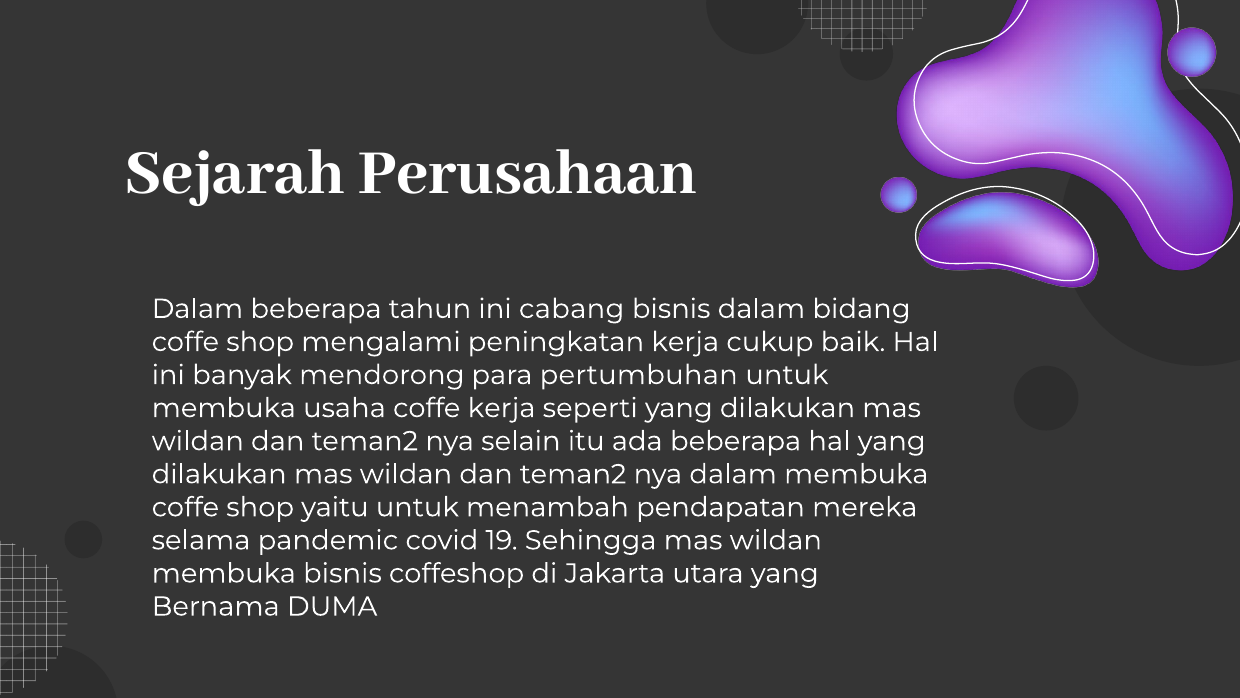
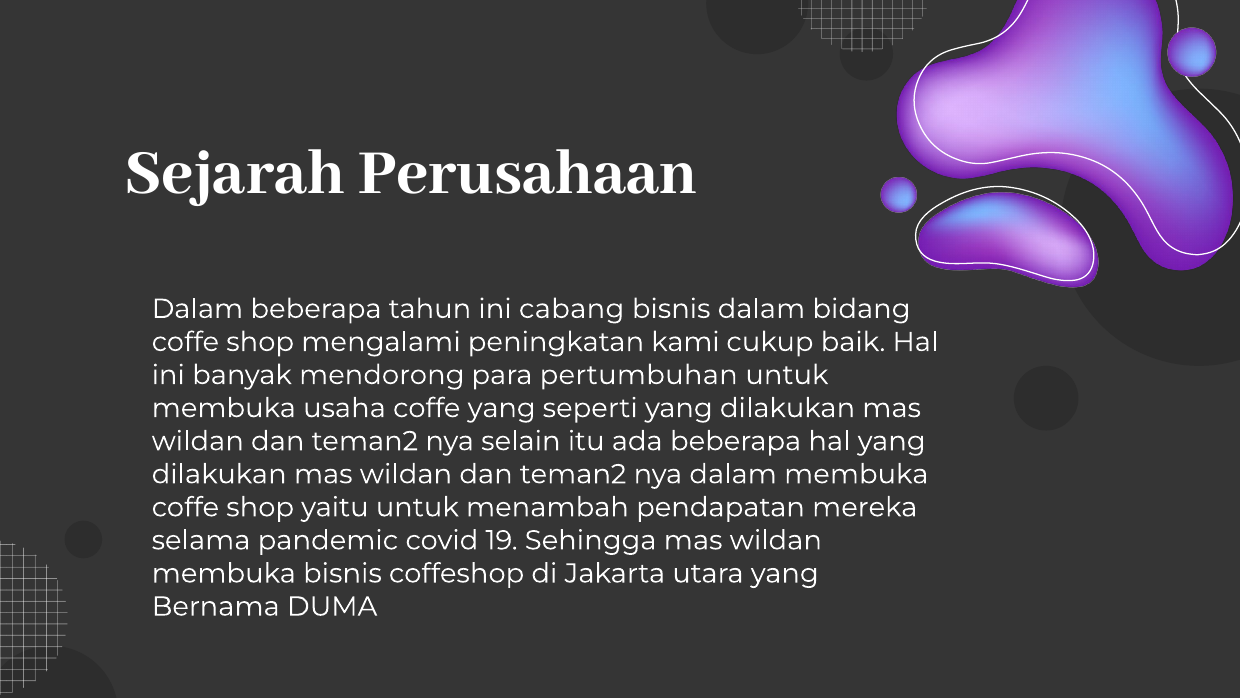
peningkatan kerja: kerja -> kami (685, 342)
coffe kerja: kerja -> yang (502, 408)
